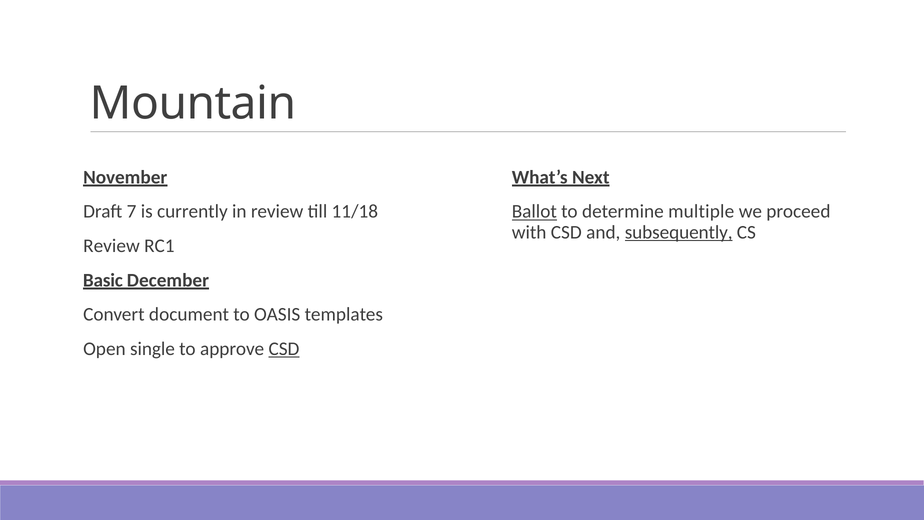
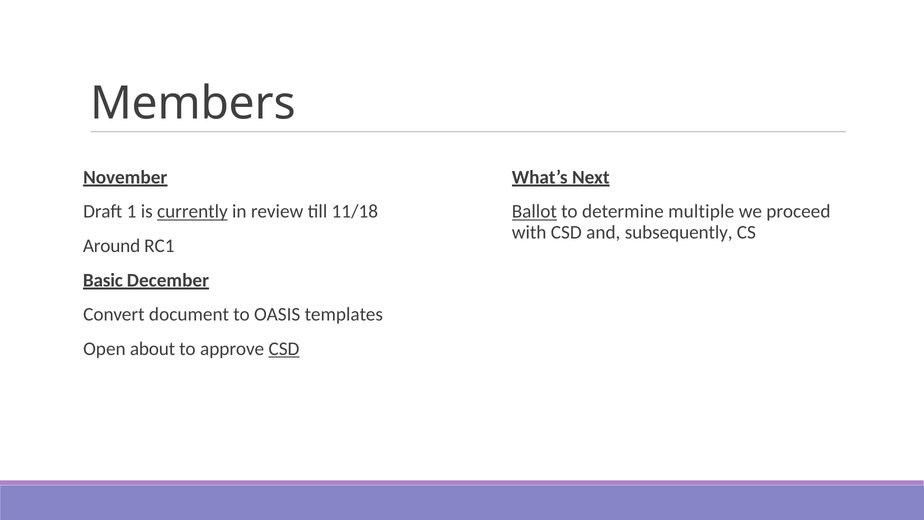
Mountain: Mountain -> Members (193, 104)
7: 7 -> 1 (132, 211)
currently underline: none -> present (192, 211)
subsequently underline: present -> none (679, 232)
Review: Review -> Around (112, 246)
single: single -> about (153, 349)
